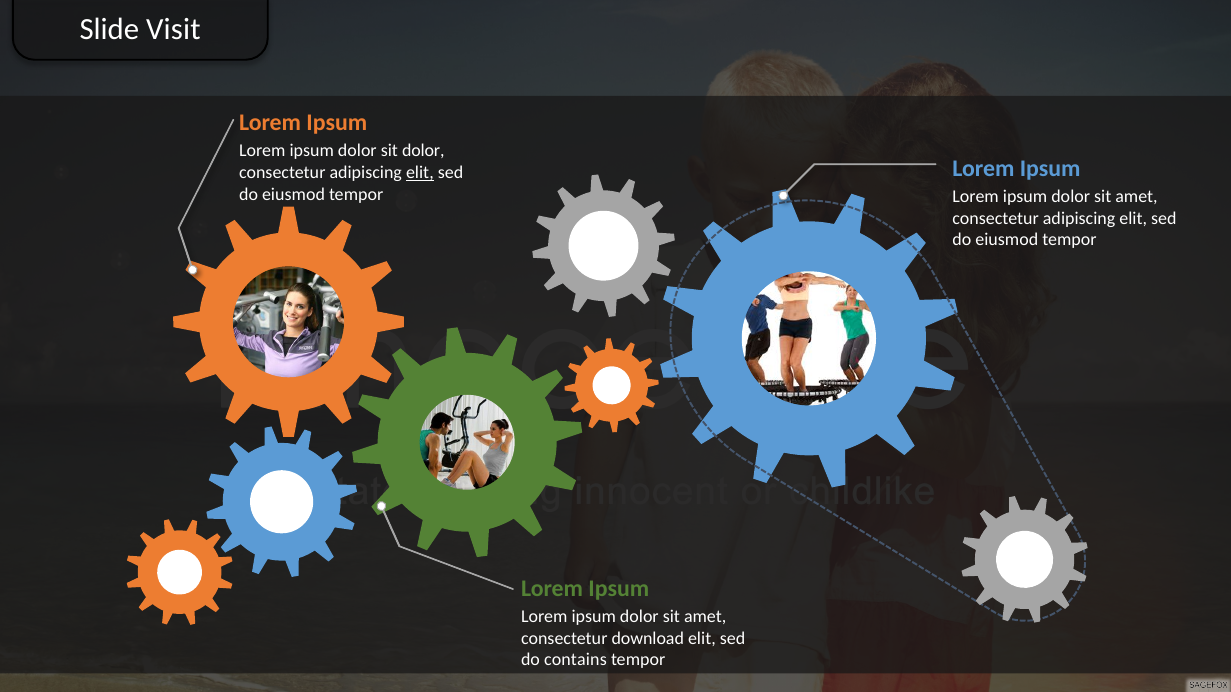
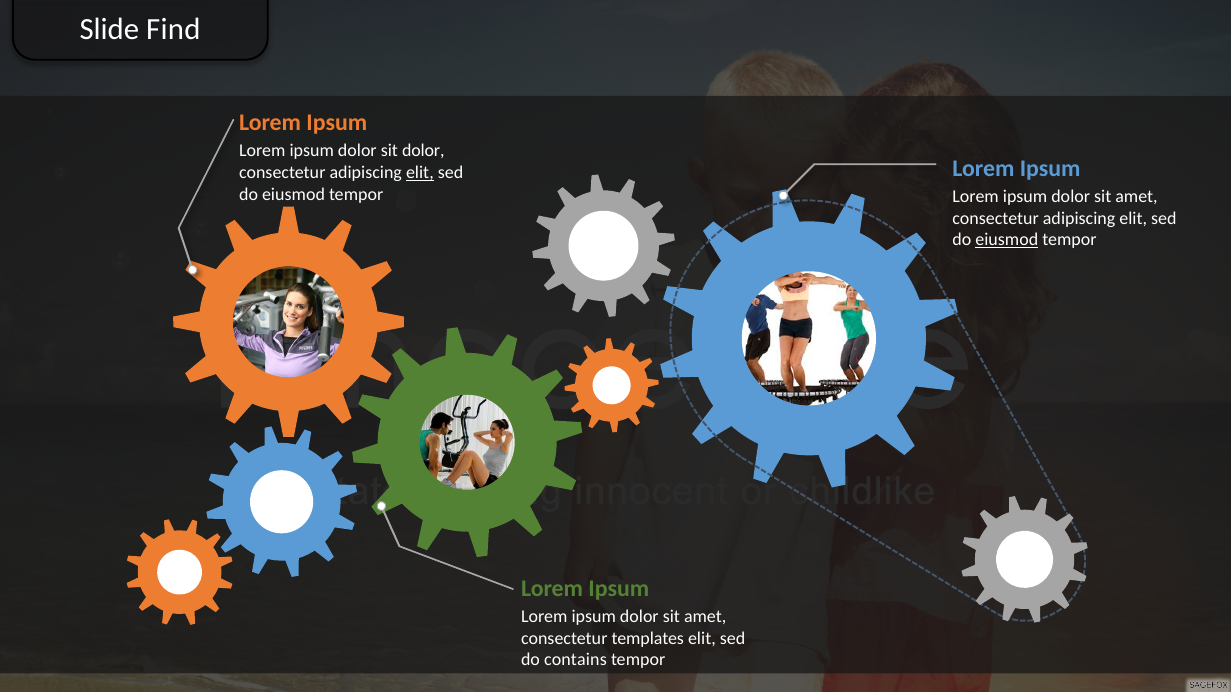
Visit: Visit -> Find (173, 29)
eiusmod underline: none -> present (1007, 240)
download: download -> templates (648, 639)
